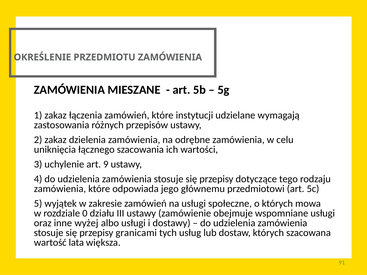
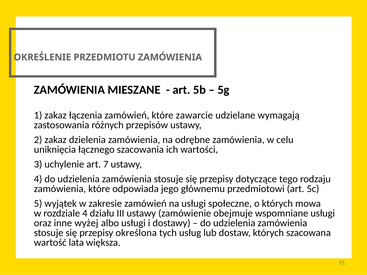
instytucji: instytucji -> zawarcie (194, 115)
9: 9 -> 7 (106, 164)
rozdziale 0: 0 -> 4 (85, 213)
granicami: granicami -> określona (136, 233)
